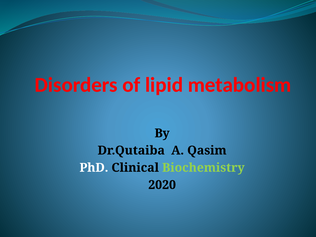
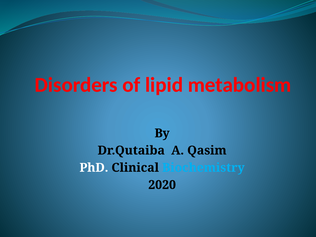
Biochemistry colour: light green -> light blue (203, 168)
